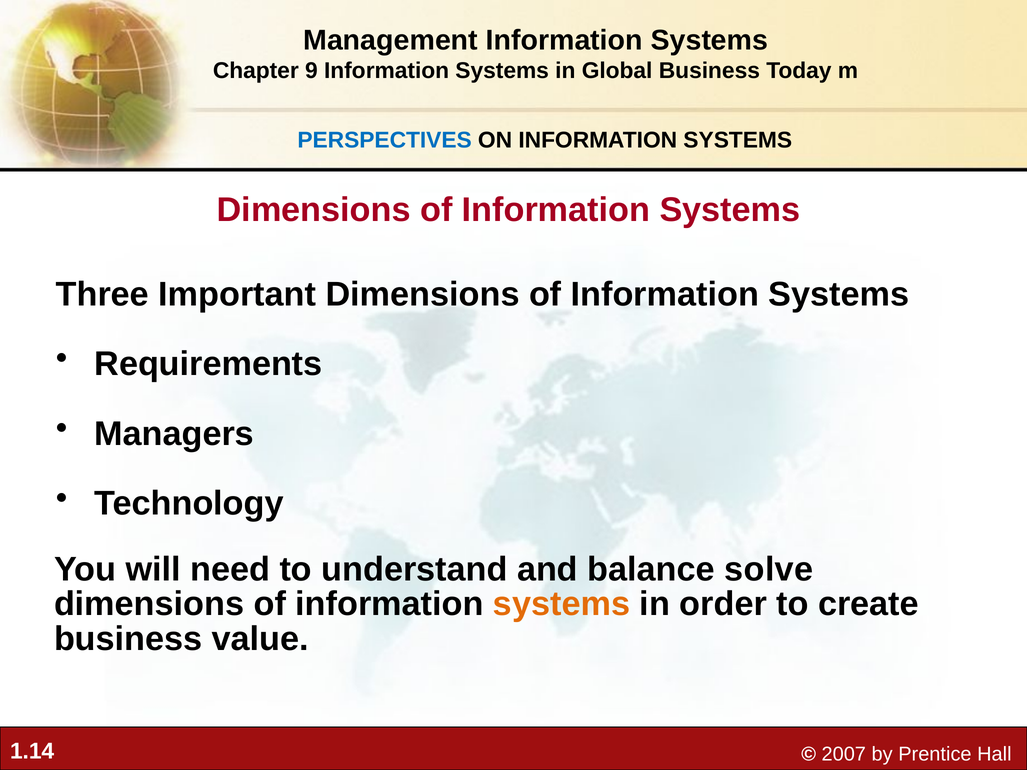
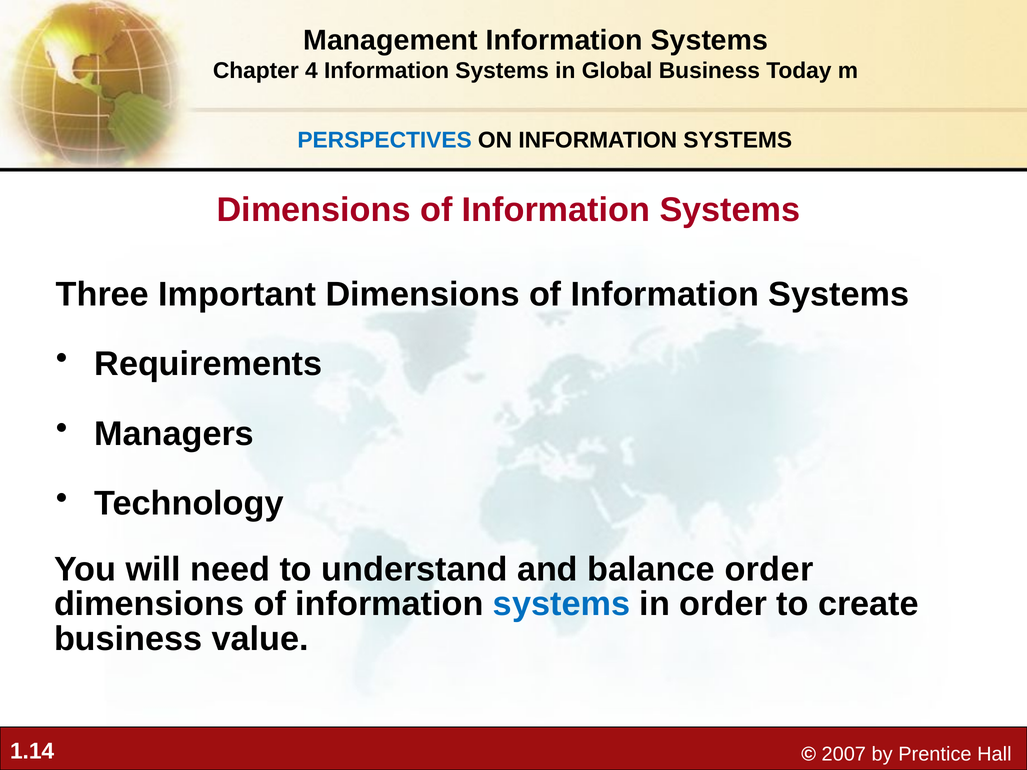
9: 9 -> 4 (311, 71)
balance solve: solve -> order (769, 569)
systems colour: orange -> blue (562, 604)
